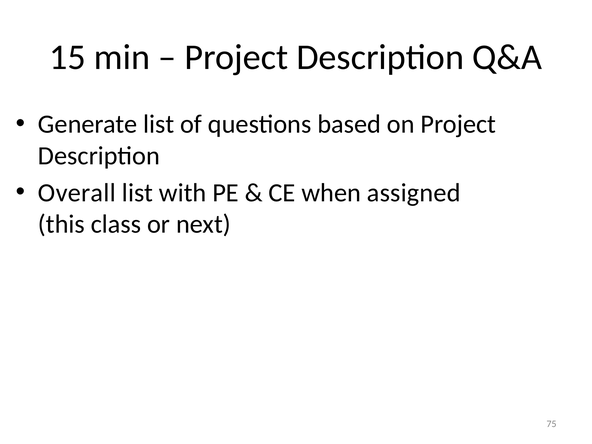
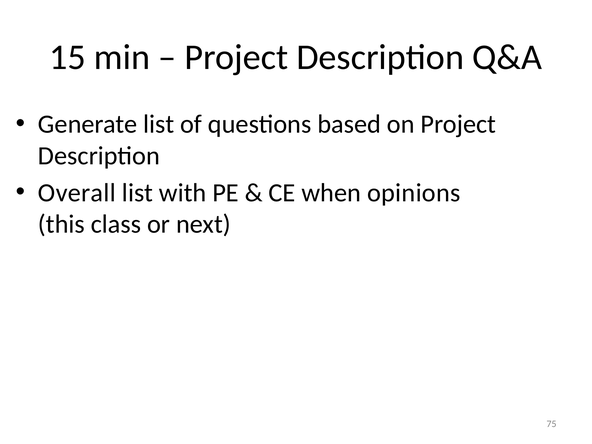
assigned: assigned -> opinions (414, 193)
